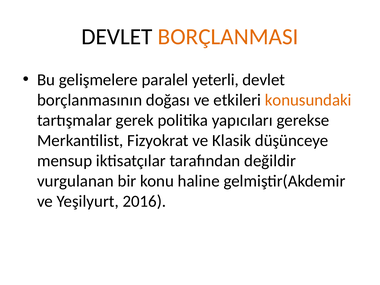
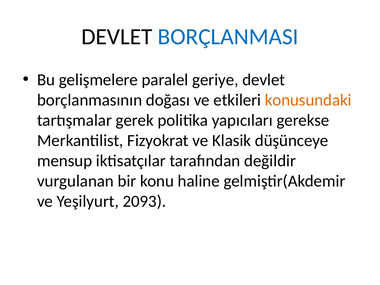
BORÇLANMASI colour: orange -> blue (228, 37)
yeterli: yeterli -> geriye (215, 80)
2016: 2016 -> 2093 (144, 201)
